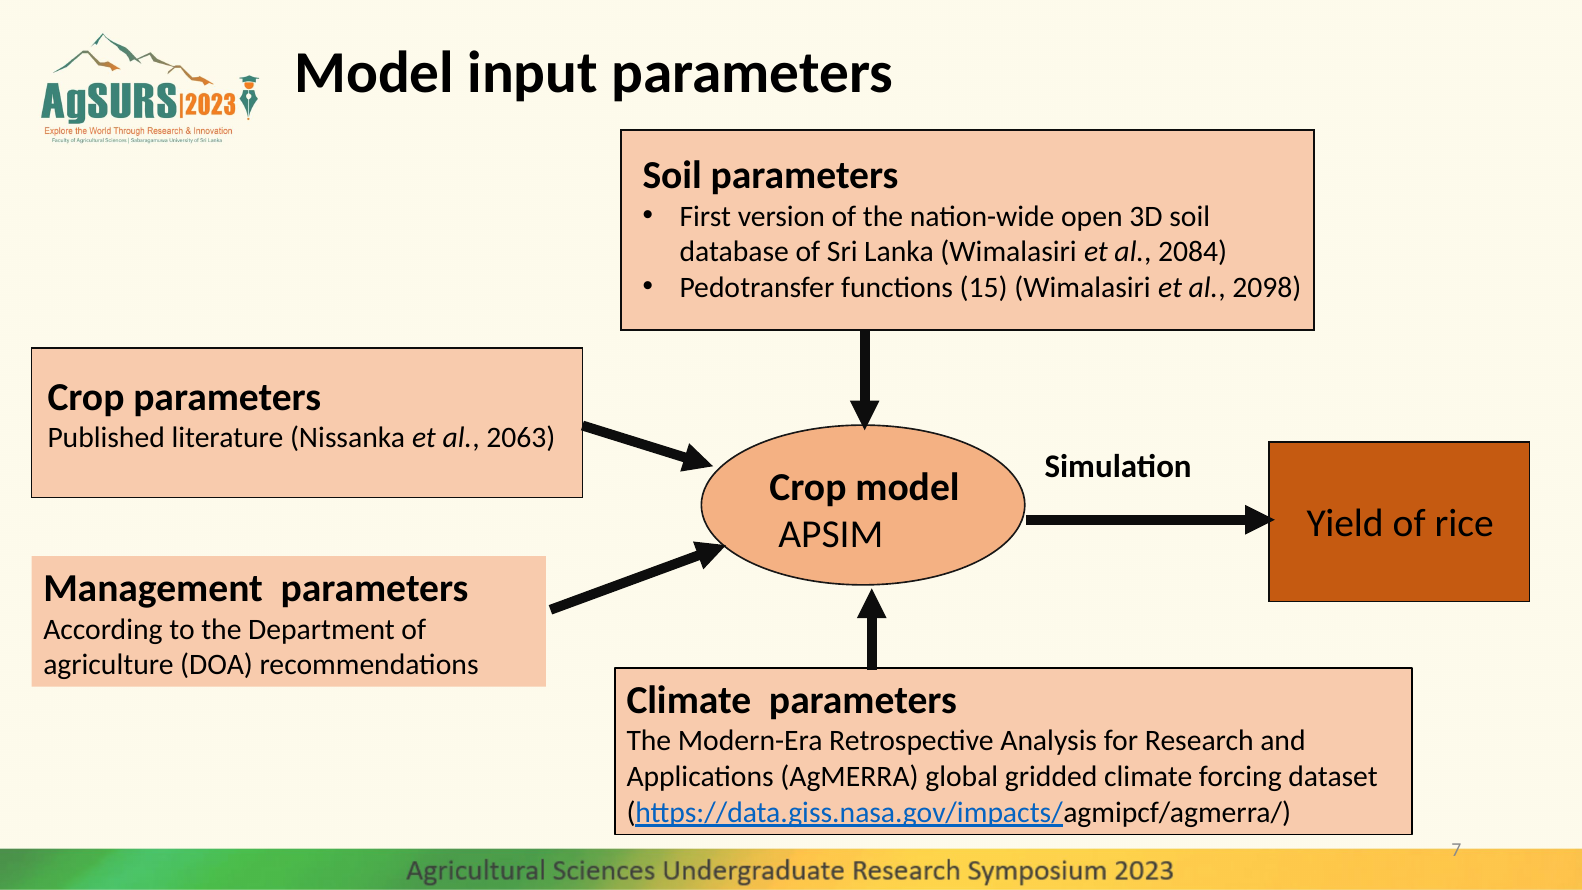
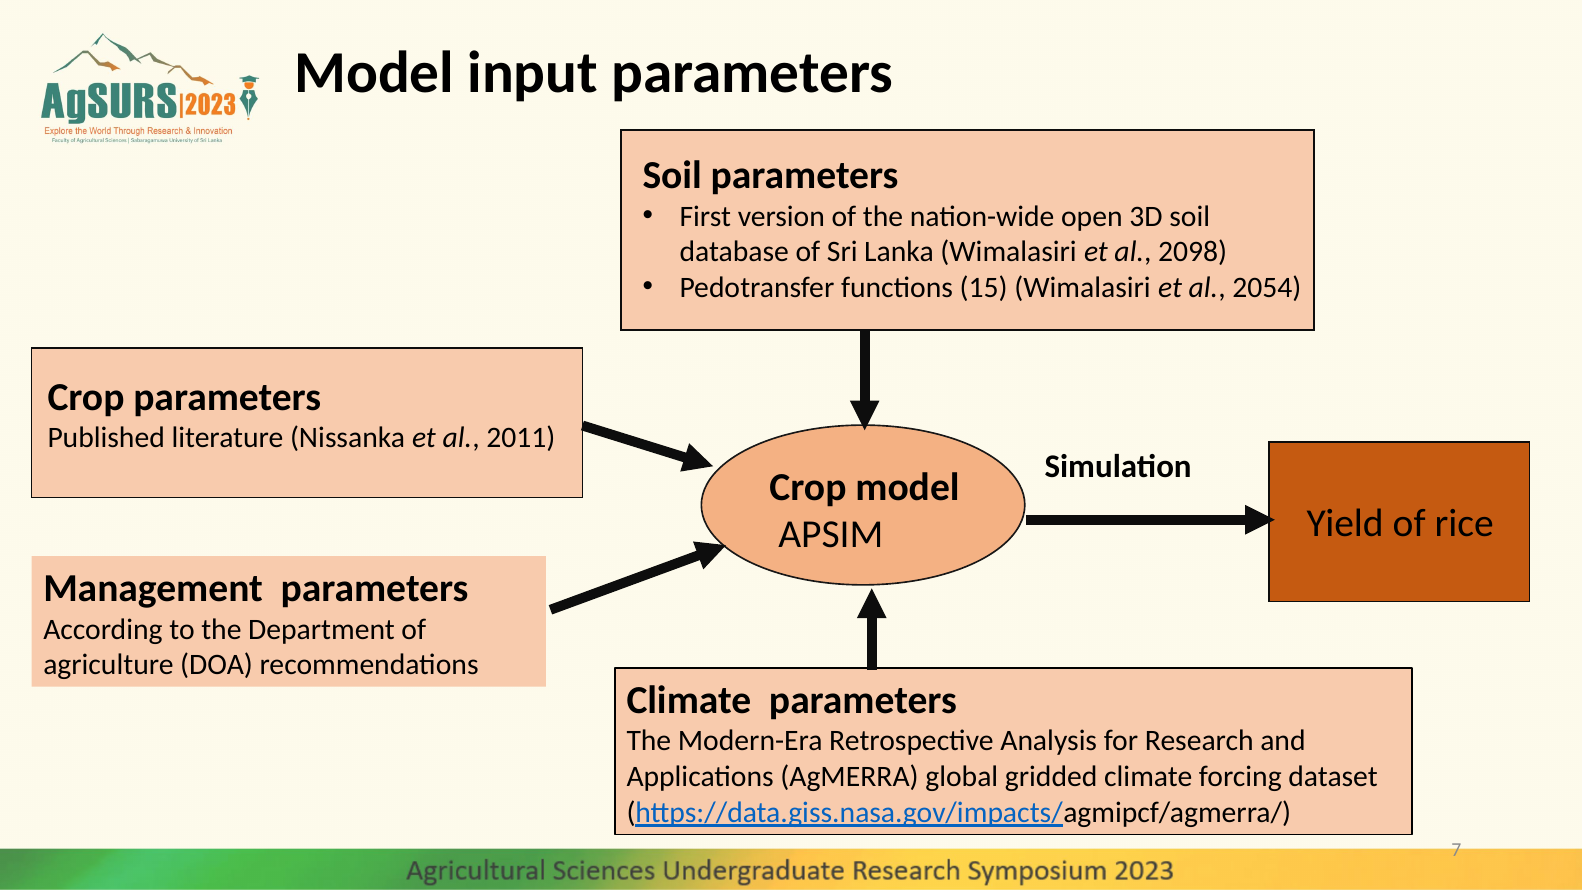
2084: 2084 -> 2098 (1193, 252)
2098: 2098 -> 2054 (1267, 287)
2063: 2063 -> 2011 (521, 438)
